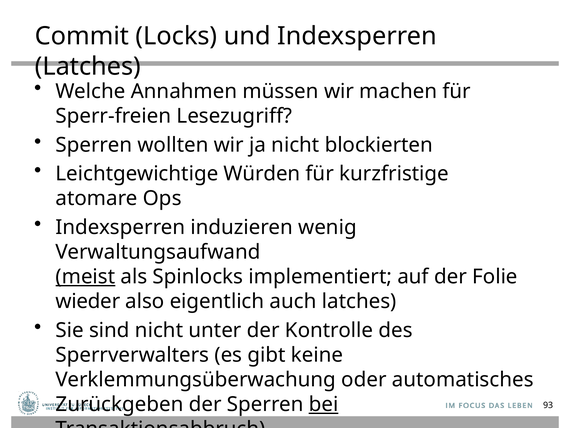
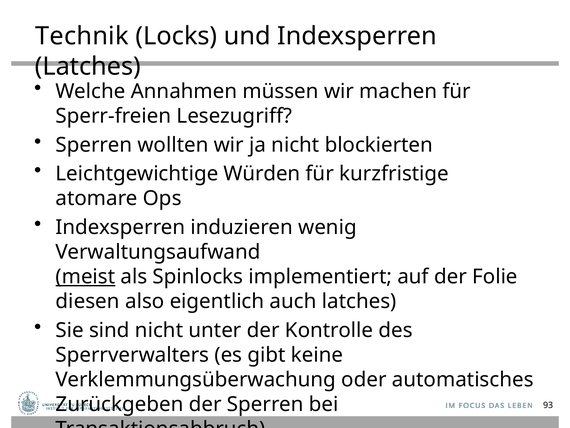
Commit: Commit -> Technik (82, 36)
wieder: wieder -> diesen (88, 301)
bei underline: present -> none (324, 404)
